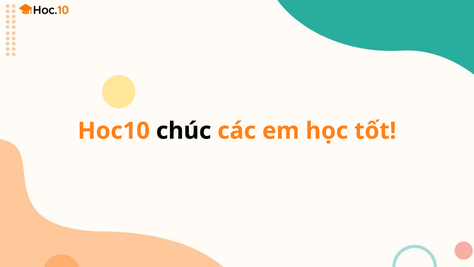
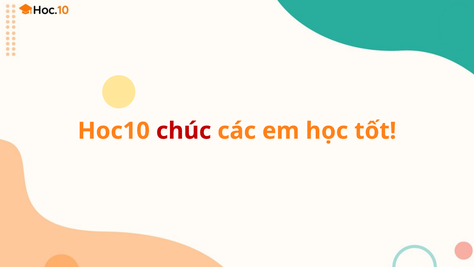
chúc colour: black -> red (184, 131)
